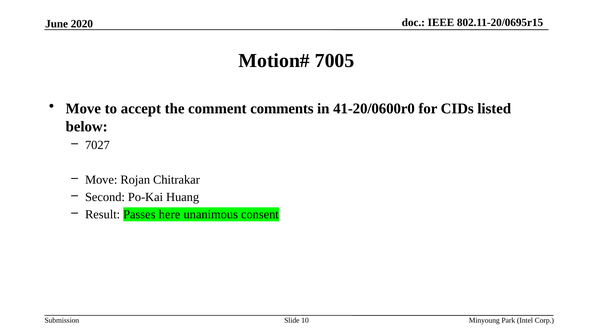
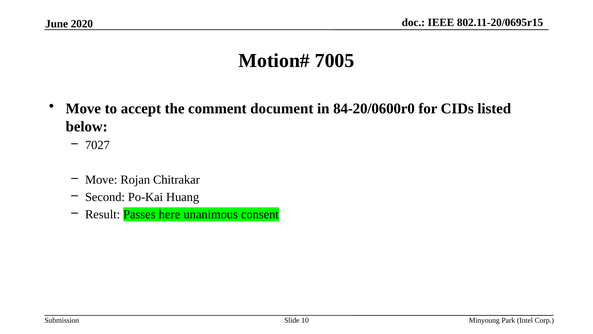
comments: comments -> document (282, 109)
41-20/0600r0: 41-20/0600r0 -> 84-20/0600r0 (374, 109)
